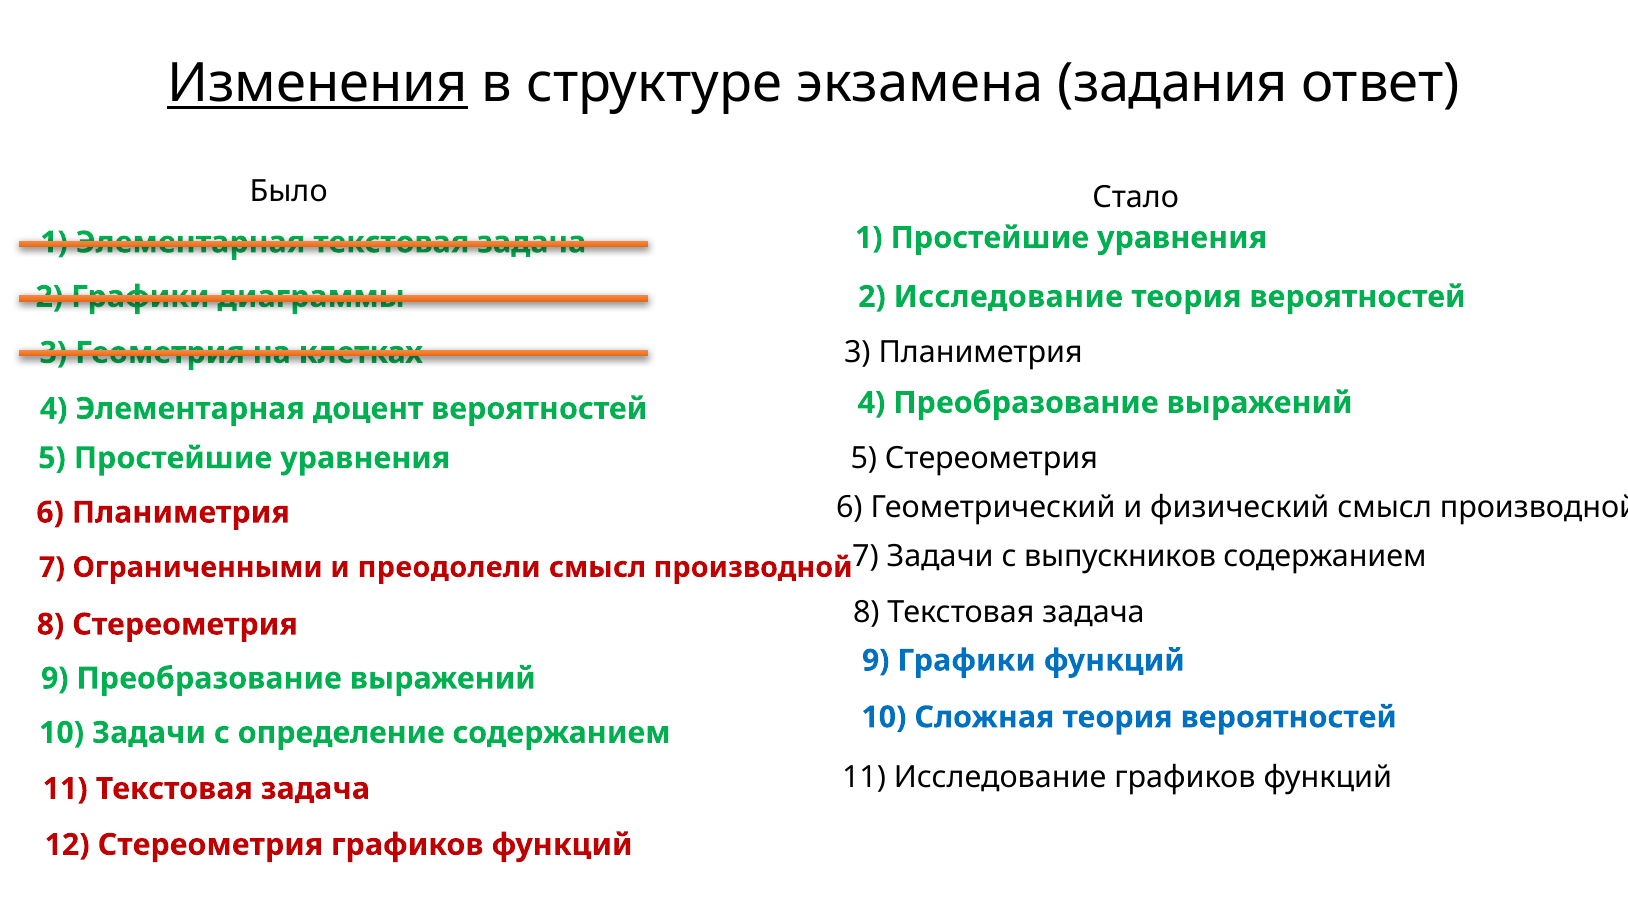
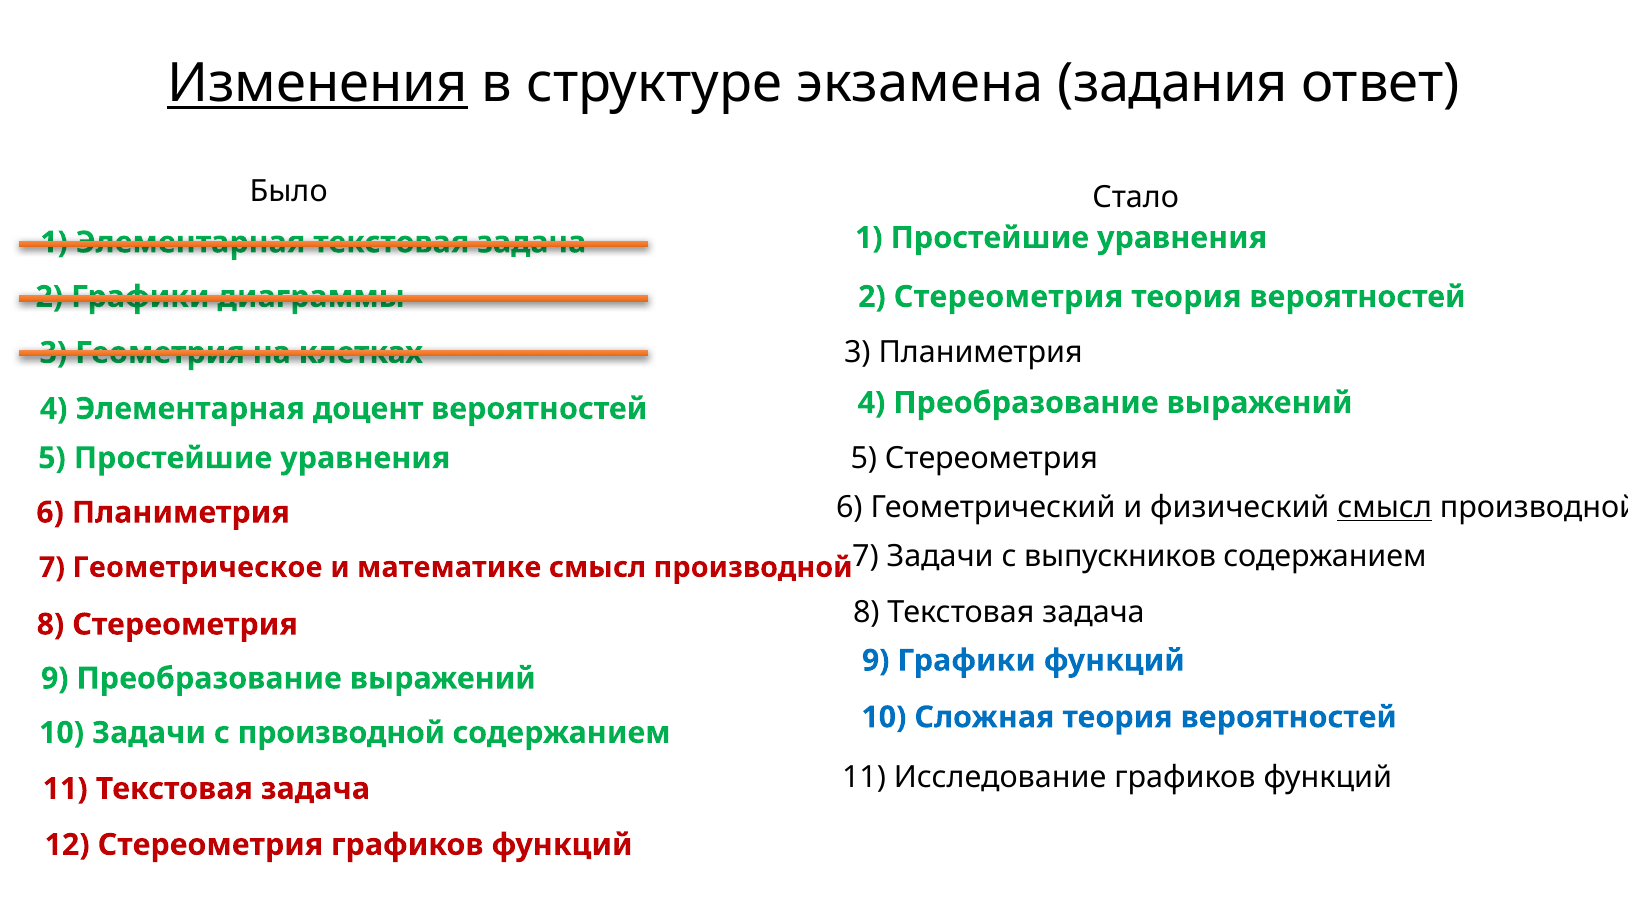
2 Исследование: Исследование -> Стереометрия (1008, 297)
смысл underline: none -> present (1385, 507)
Ограниченными: Ограниченными -> Геометрическое (197, 567)
преодолели: преодолели -> математике (449, 567)
с определение: определение -> производной (341, 733)
